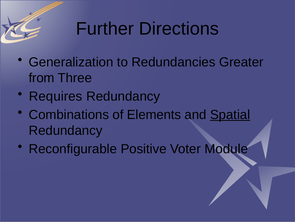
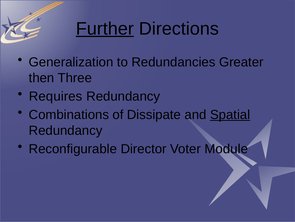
Further underline: none -> present (105, 29)
from: from -> then (42, 78)
Elements: Elements -> Dissipate (154, 114)
Positive: Positive -> Director (144, 148)
